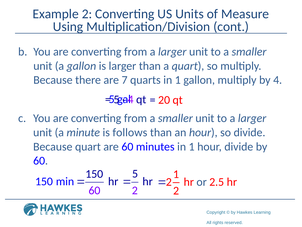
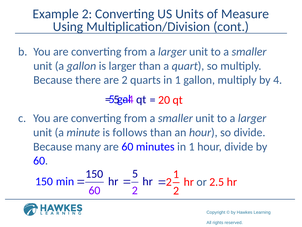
are 7: 7 -> 2 (125, 80)
Because quart: quart -> many (88, 146)
